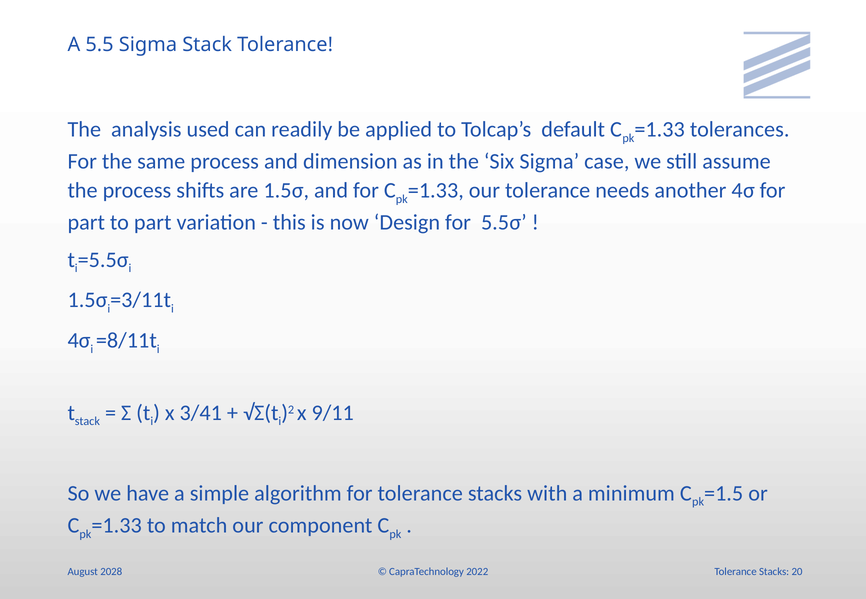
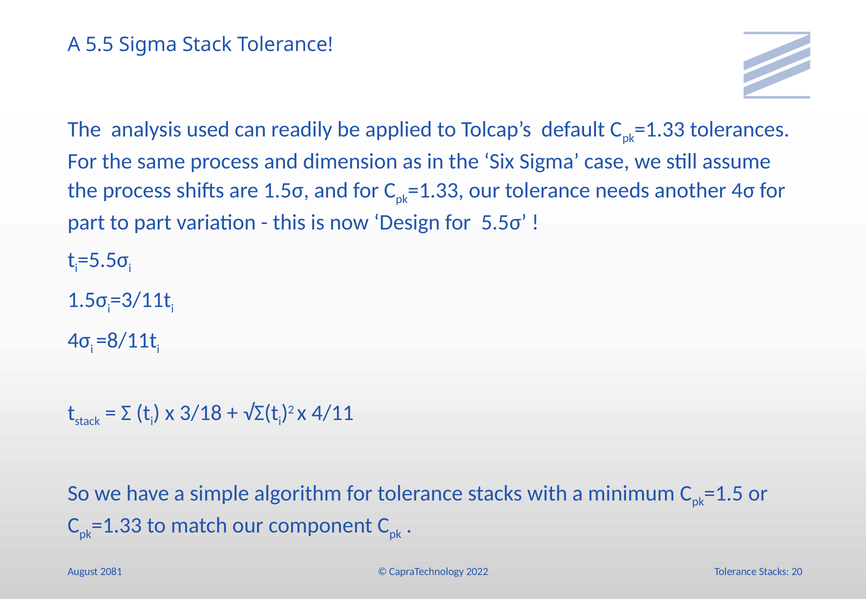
3/41: 3/41 -> 3/18 (201, 413)
9/11: 9/11 -> 4/11 (333, 413)
2028: 2028 -> 2081 (111, 572)
